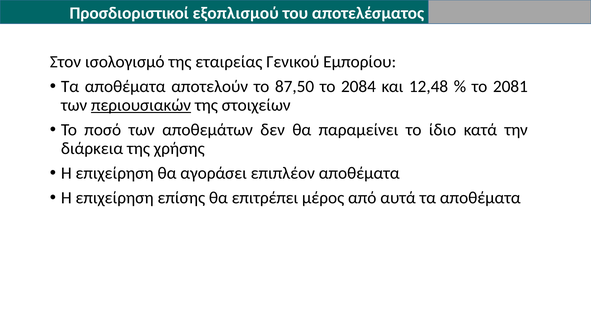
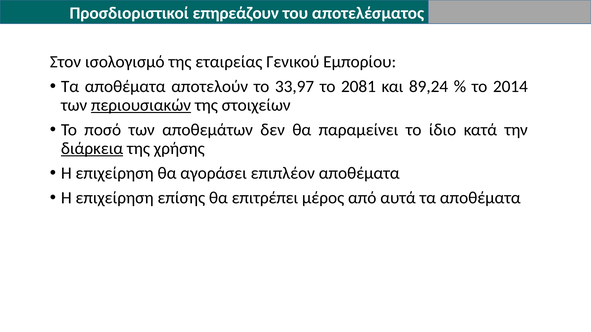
εξοπλισμού: εξοπλισμού -> επηρεάζουν (236, 13)
87,50: 87,50 -> 33,97 (295, 87)
2084: 2084 -> 2081 (358, 87)
12,48: 12,48 -> 89,24 (429, 87)
2081: 2081 -> 2014 (510, 87)
διάρκεια underline: none -> present (92, 149)
